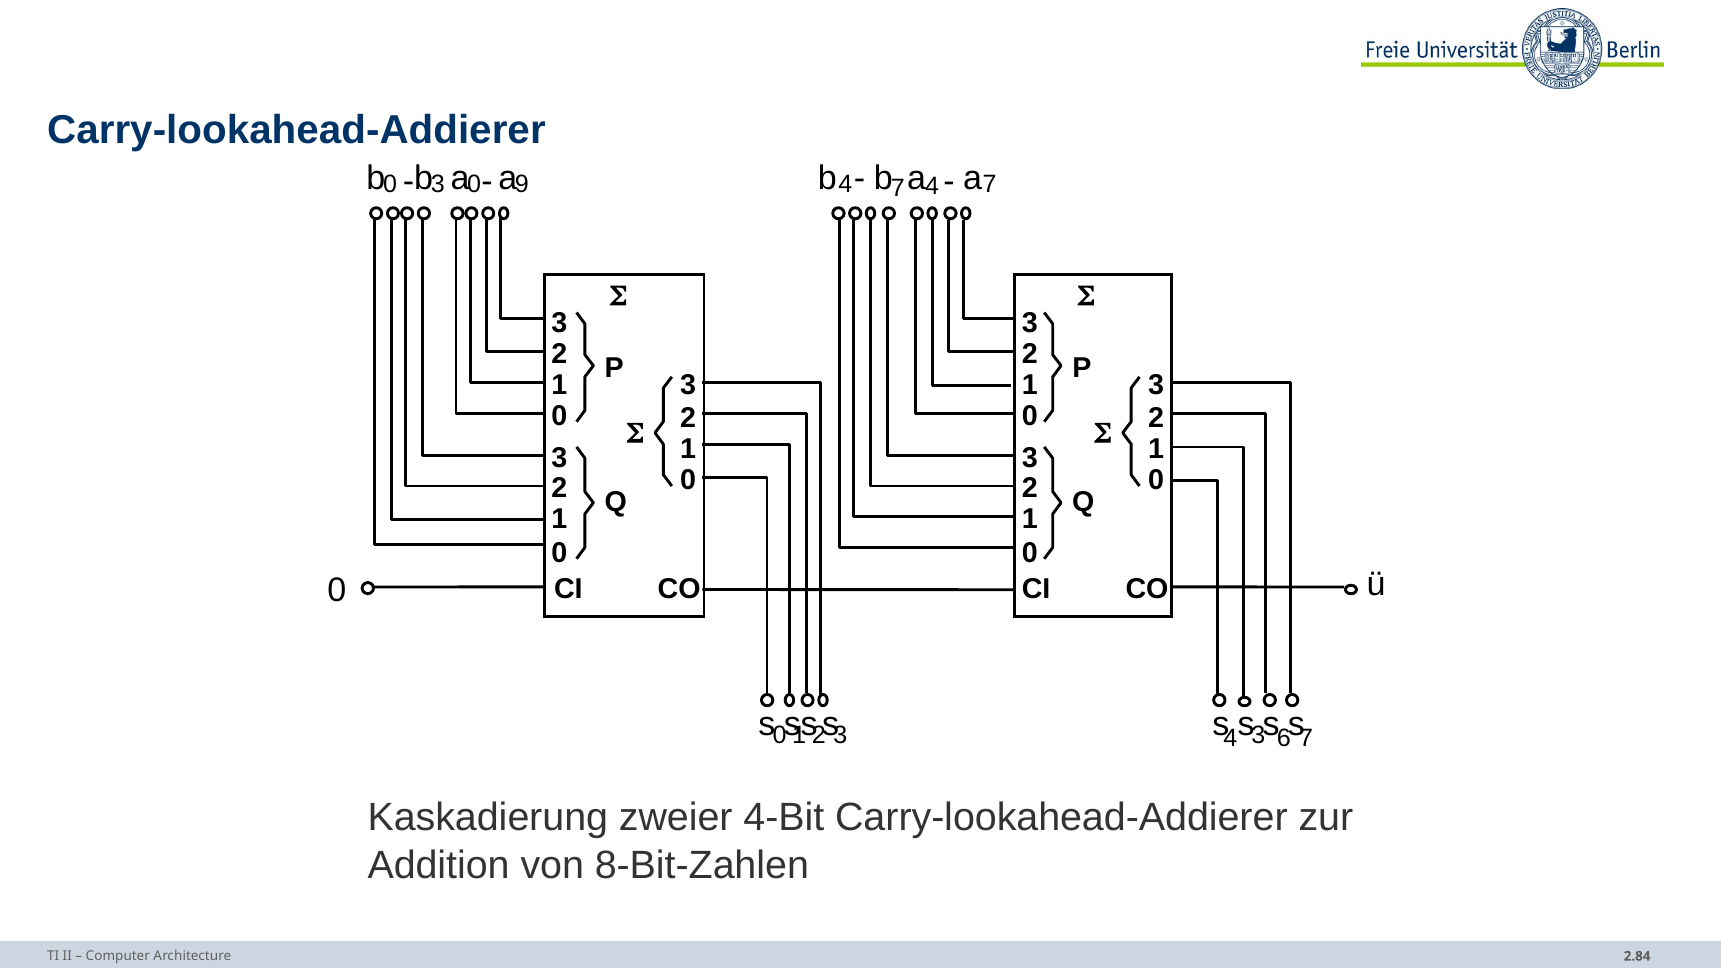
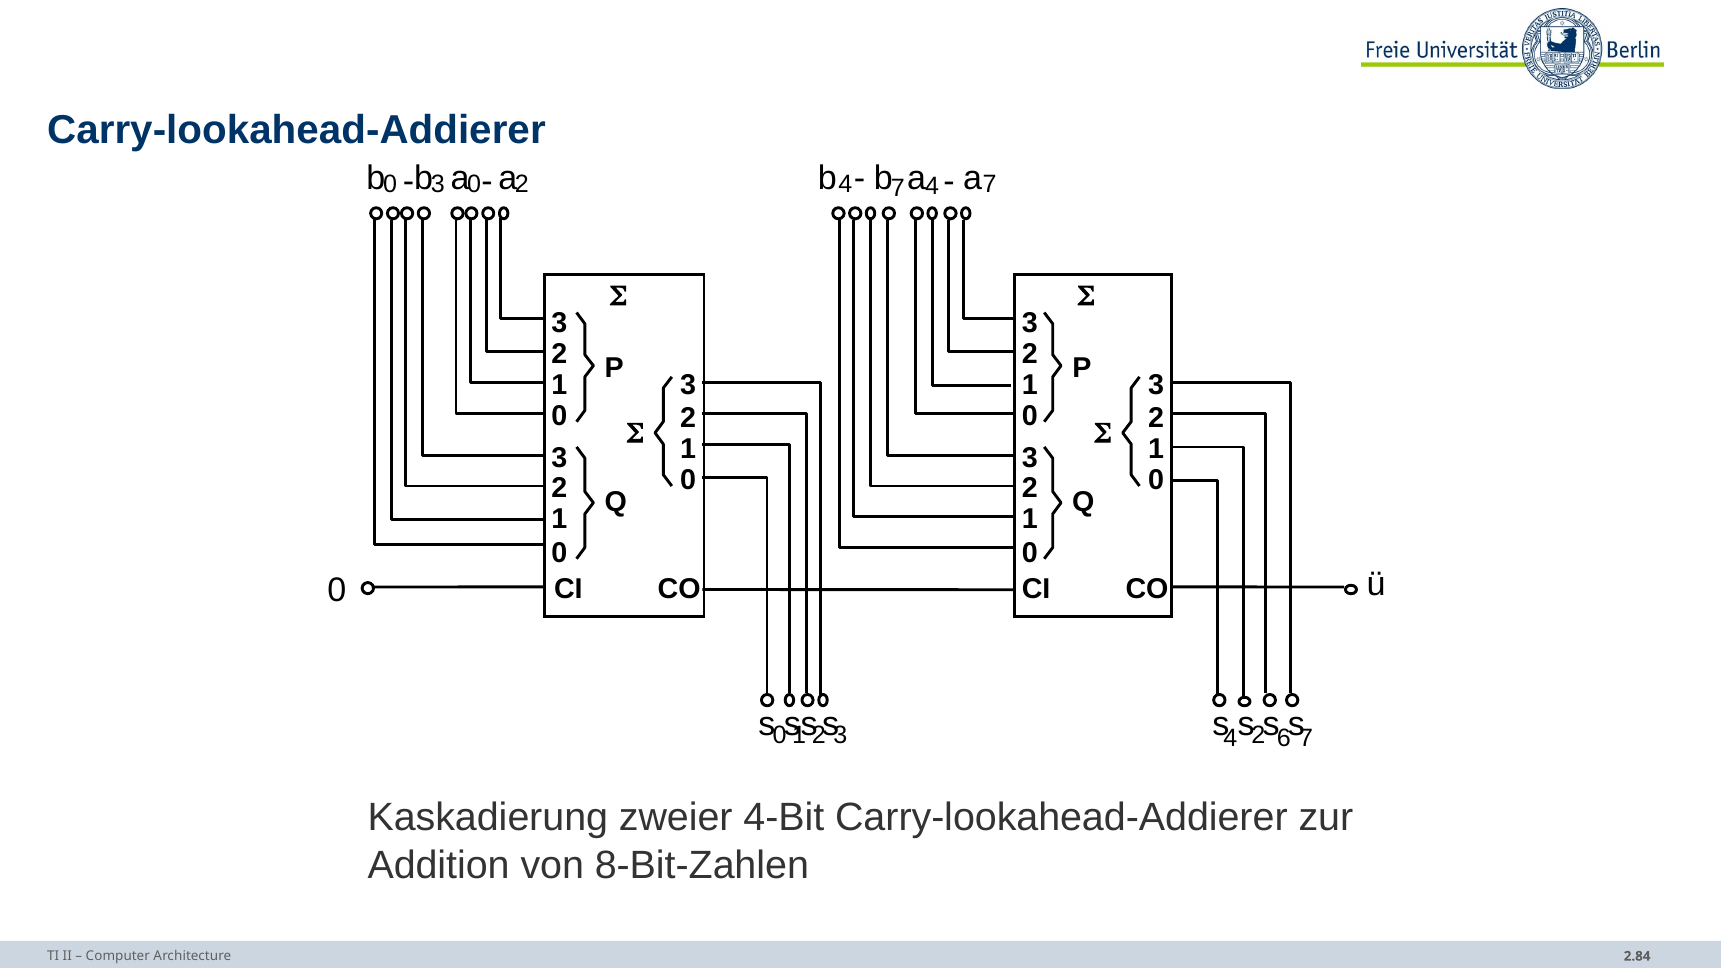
0 9: 9 -> 2 (522, 184)
4 3: 3 -> 2 (1258, 735)
